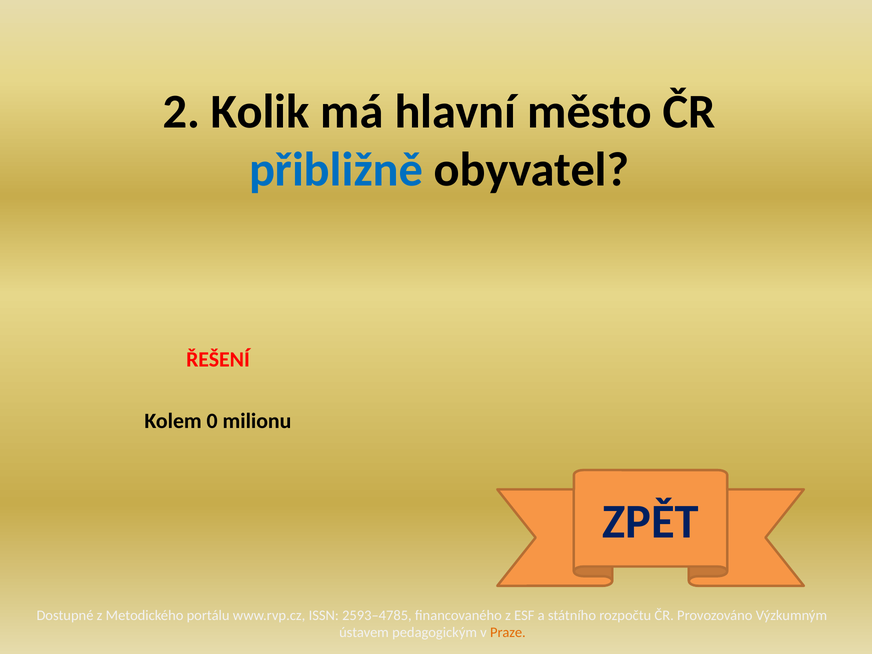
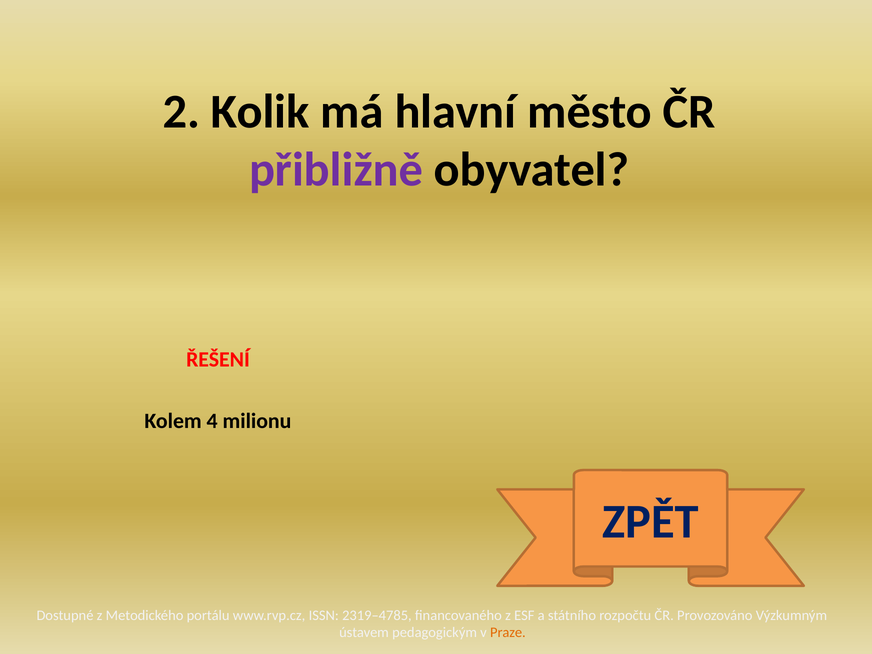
přibližně colour: blue -> purple (336, 170)
0: 0 -> 4 (212, 421)
2593–4785: 2593–4785 -> 2319–4785 (377, 615)
